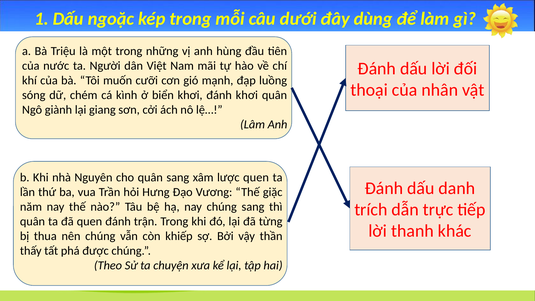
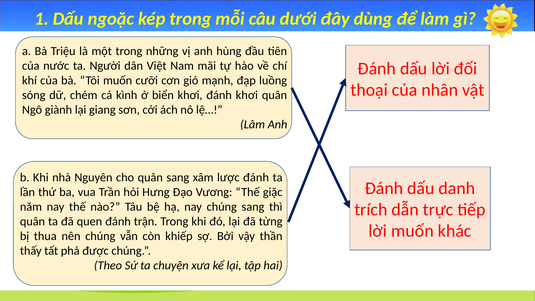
lược quen: quen -> đánh (256, 177)
lời thanh: thanh -> muốn (412, 231)
